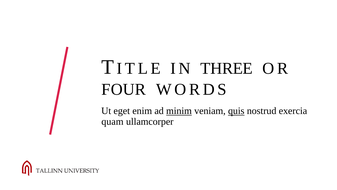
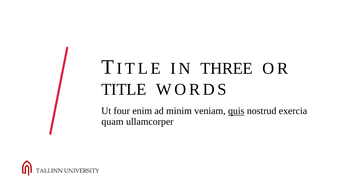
FOUR: FOUR -> TITLE (124, 89)
eget: eget -> four (122, 111)
minim underline: present -> none (179, 111)
